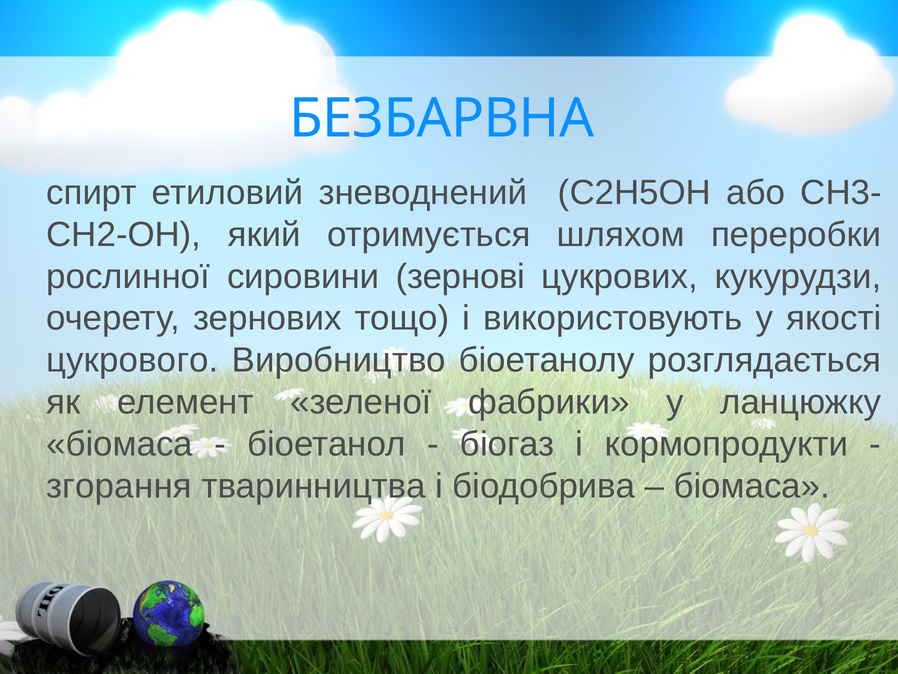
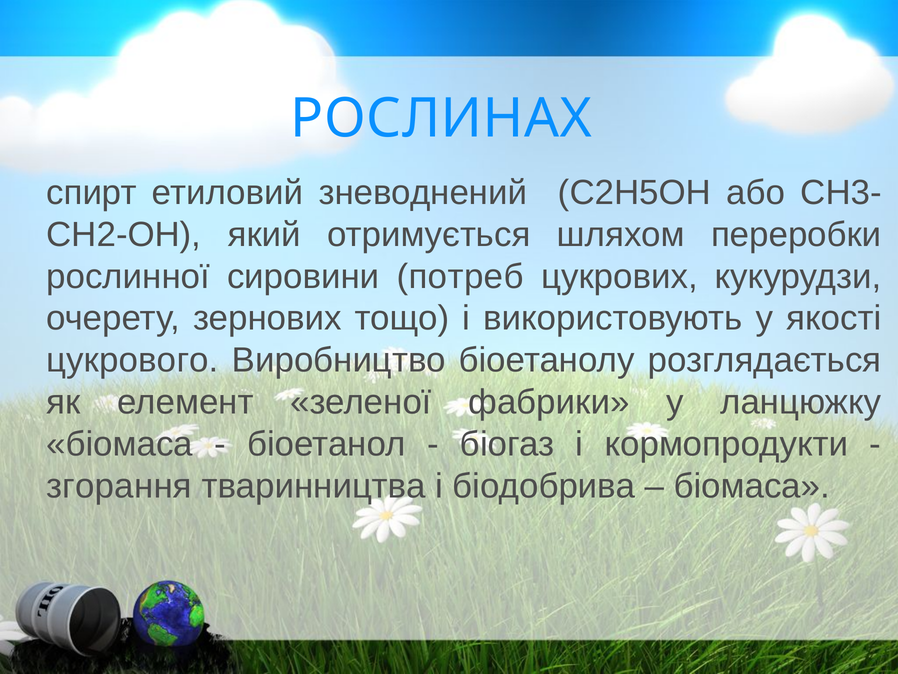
БЕЗБАРВНА: БЕЗБАРВНА -> РОСЛИНАХ (441, 118)
зернові: зернові -> потреб (460, 276)
